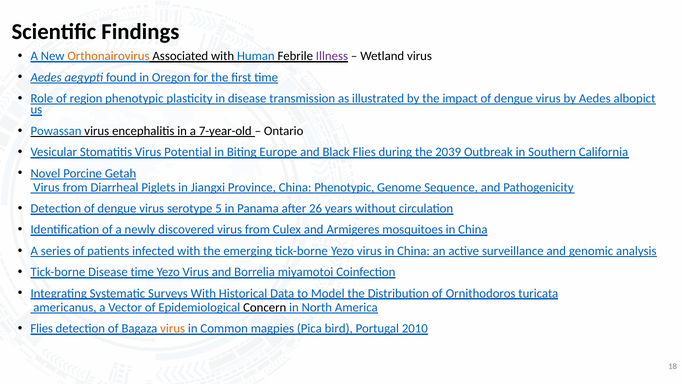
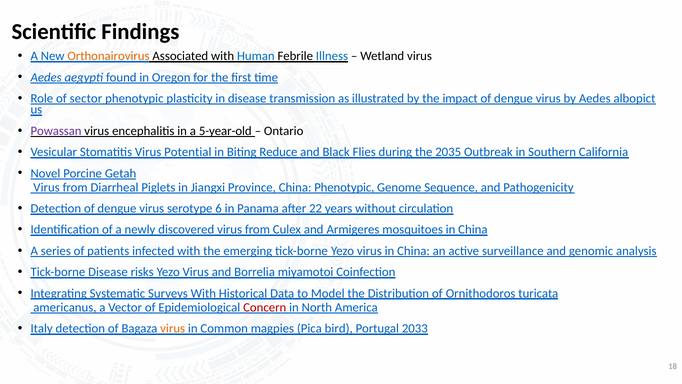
Illness colour: purple -> blue (332, 56)
region: region -> sector (86, 98)
Powassan colour: blue -> purple (56, 131)
7-year-old: 7-year-old -> 5-year-old (225, 131)
Europe: Europe -> Reduce (278, 152)
2039: 2039 -> 2035 (448, 152)
5: 5 -> 6 (219, 208)
26: 26 -> 22 (316, 208)
Disease time: time -> risks (142, 272)
Concern colour: black -> red (265, 307)
Flies: Flies -> Italy (42, 328)
2010: 2010 -> 2033 (415, 328)
